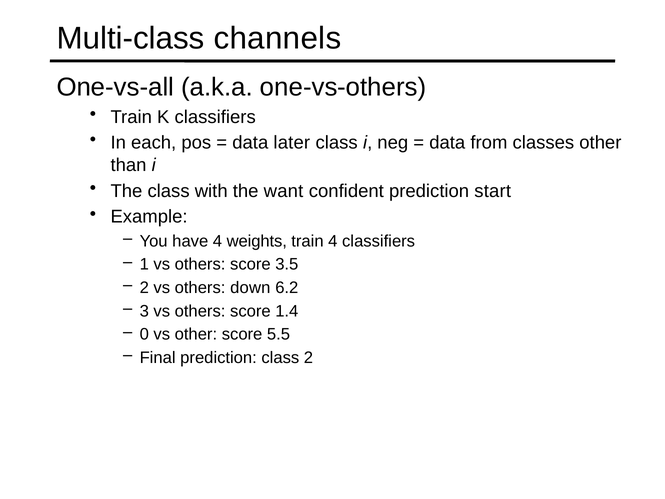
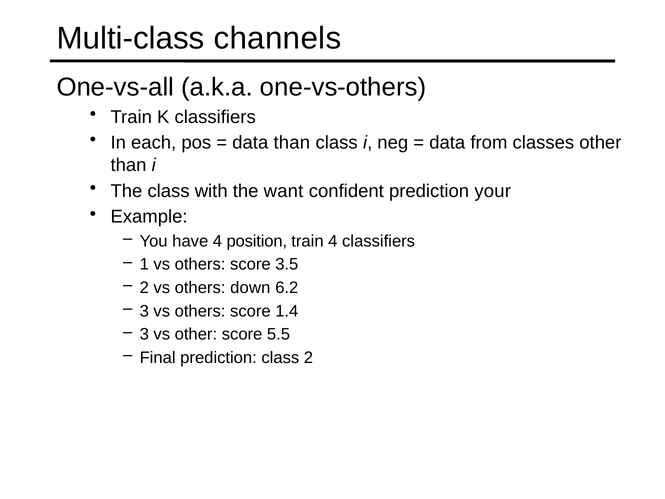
data later: later -> than (292, 143)
start: start -> your (493, 191)
weights: weights -> position (257, 241)
0: 0 -> 3 (144, 334)
